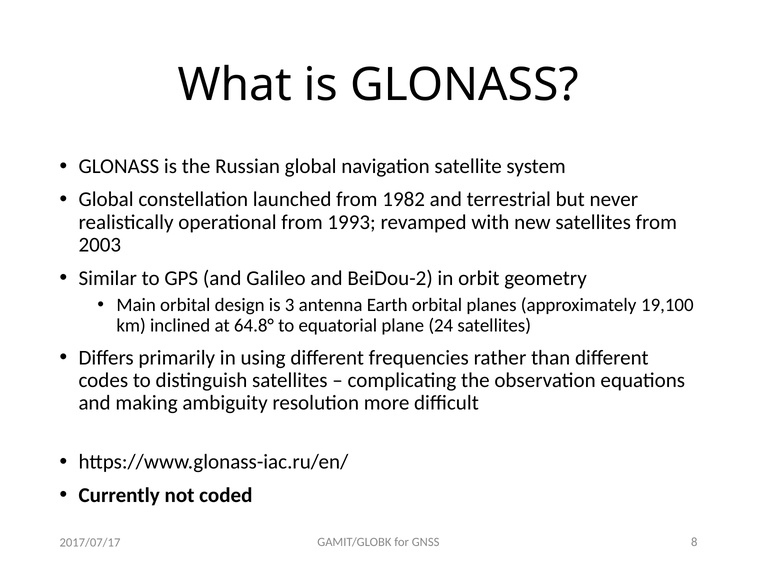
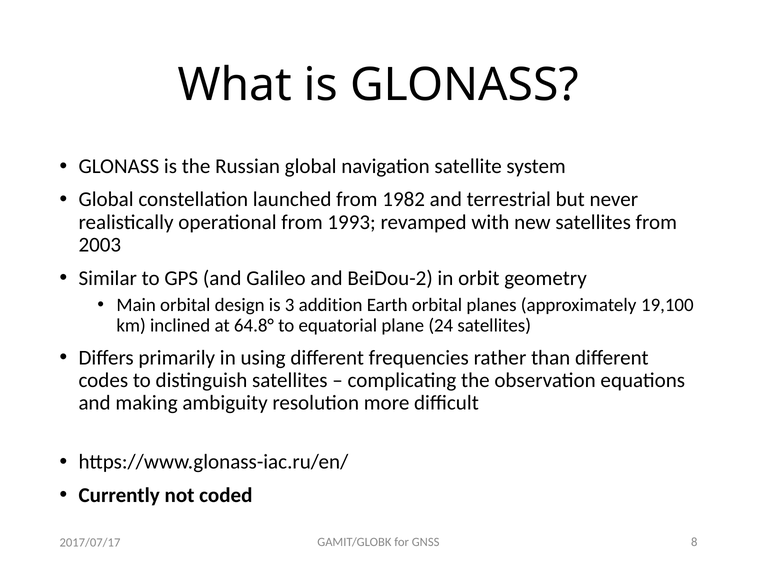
antenna: antenna -> addition (331, 305)
